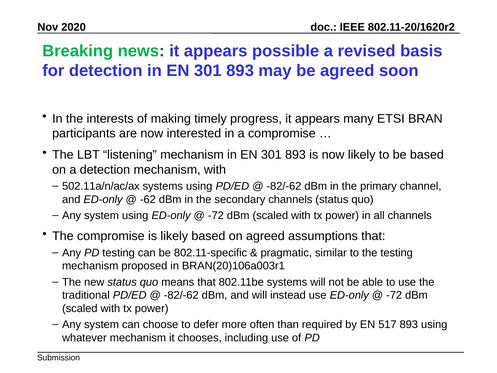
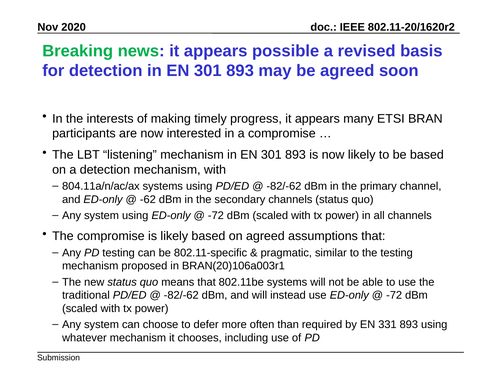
502.11a/n/ac/ax: 502.11a/n/ac/ax -> 804.11a/n/ac/ax (101, 186)
517: 517 -> 331 (387, 324)
